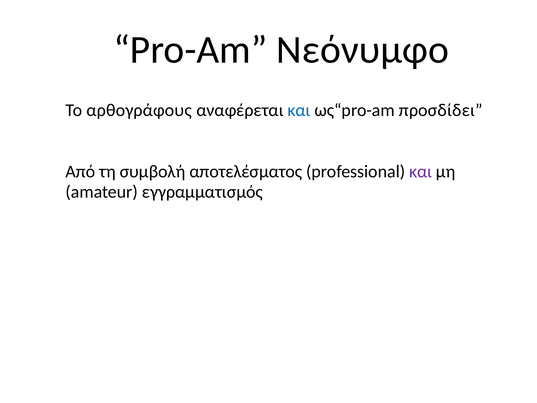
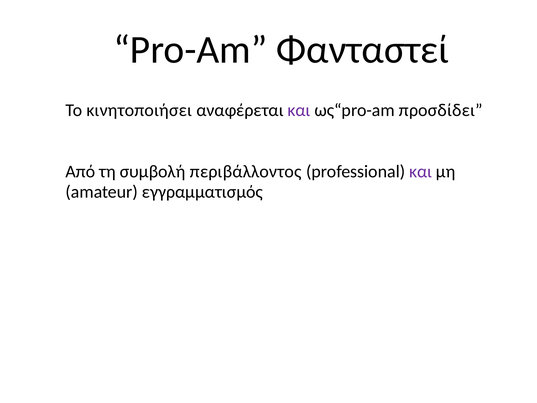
Νεόνυμφο: Νεόνυμφο -> Φανταστεί (363, 50)
αρθογράφους: αρθογράφους -> κινητοποιήσει (139, 110)
και colour: blue -> purple (299, 110)
αποτελέσματος: αποτελέσματος -> περιβάλλοντος (246, 171)
